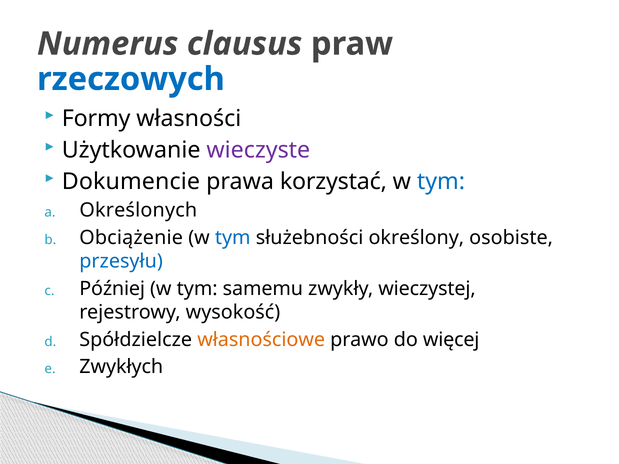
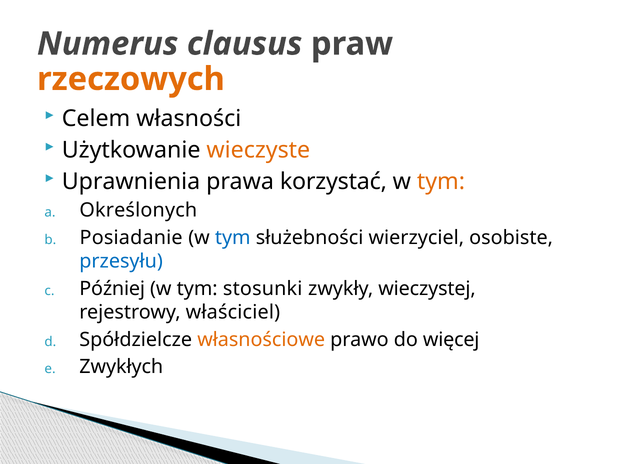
rzeczowych colour: blue -> orange (131, 79)
Formy: Formy -> Celem (96, 119)
wieczyste colour: purple -> orange (258, 150)
Dokumencie: Dokumencie -> Uprawnienia (131, 182)
tym colour: blue -> orange (441, 182)
Obciążenie: Obciążenie -> Posiadanie (131, 238)
określony: określony -> wierzyciel (416, 238)
samemu: samemu -> stosunki (263, 289)
wysokość: wysokość -> właściciel (233, 313)
